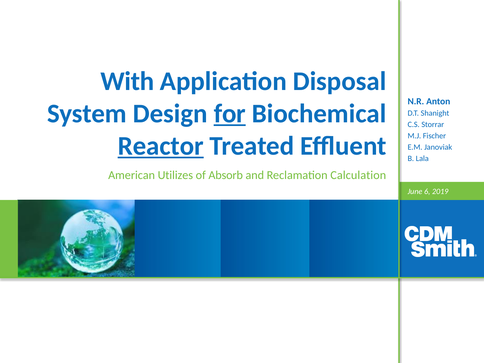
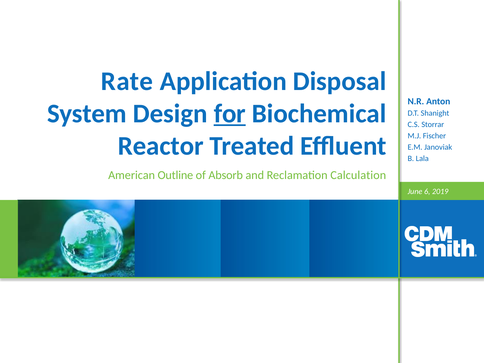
With: With -> Rate (127, 81)
Reactor underline: present -> none (161, 146)
Utilizes: Utilizes -> Outline (175, 175)
